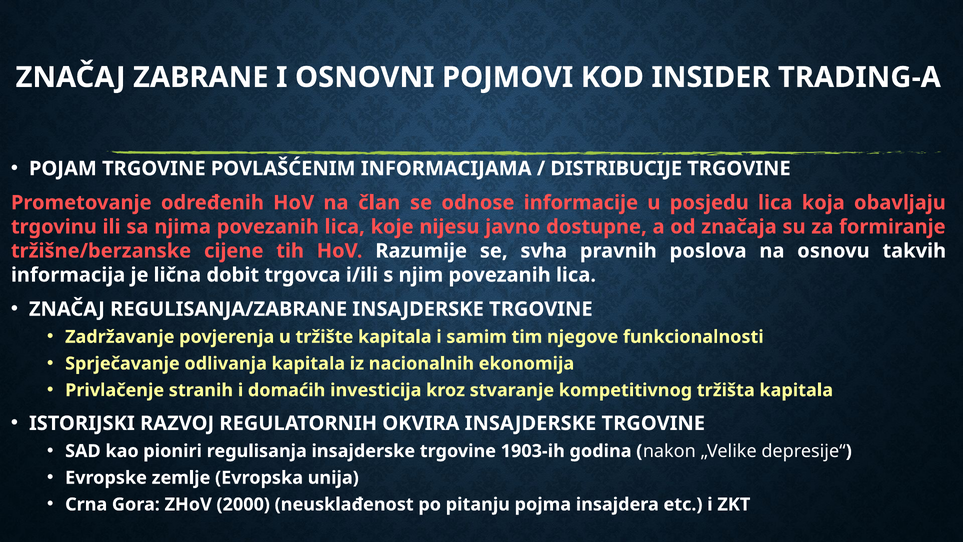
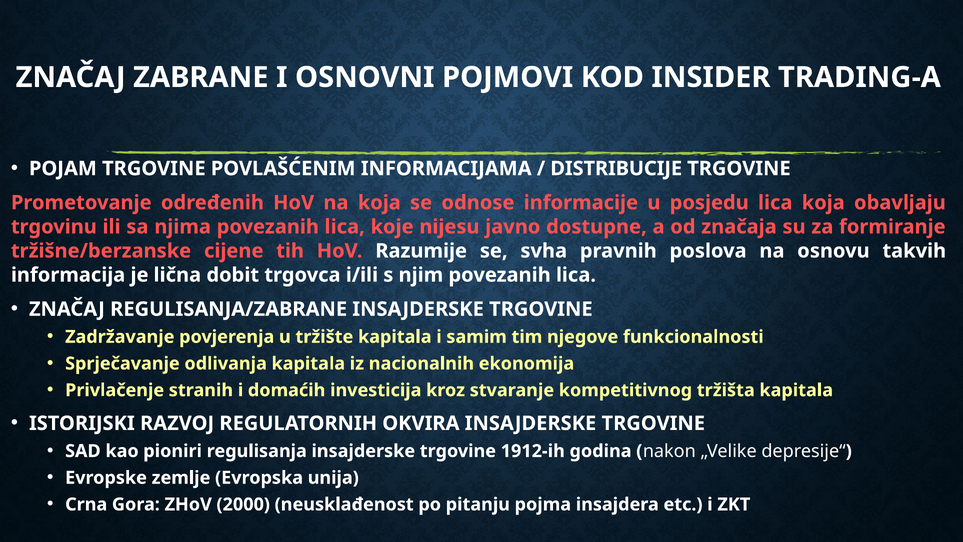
na član: član -> koja (379, 203)
1903-ih: 1903-ih -> 1912-ih (533, 451)
